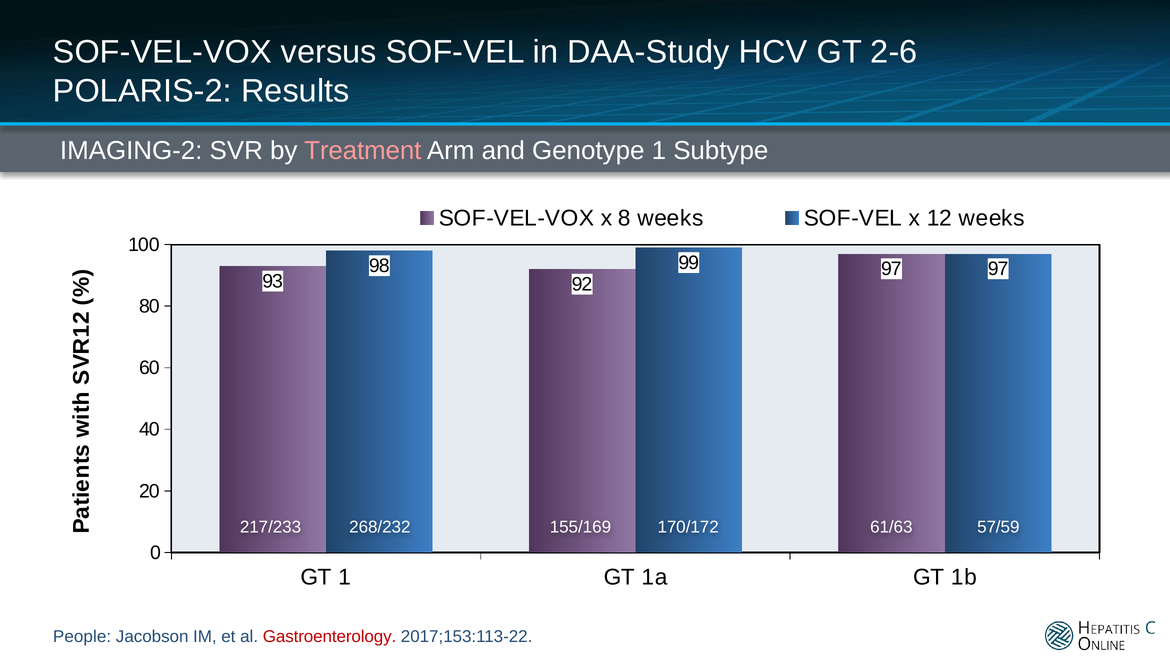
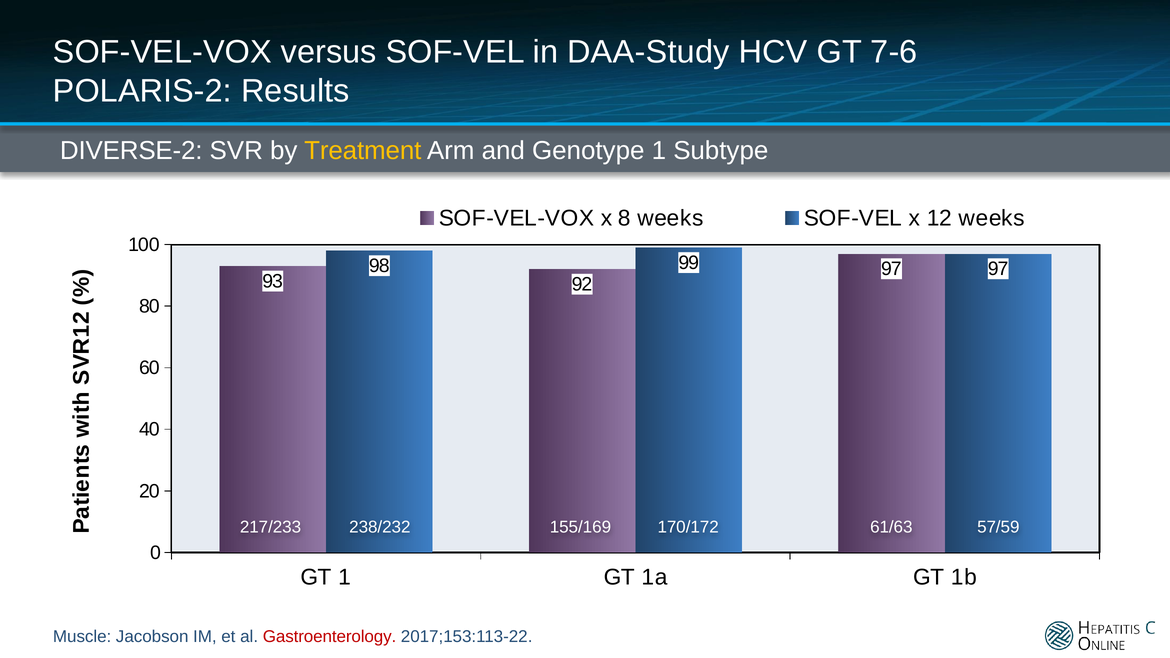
2-6: 2-6 -> 7-6 (894, 52)
IMAGING-2: IMAGING-2 -> DIVERSE-2 (131, 151)
Treatment colour: pink -> yellow (363, 151)
268/232: 268/232 -> 238/232 (380, 527)
People: People -> Muscle (82, 637)
